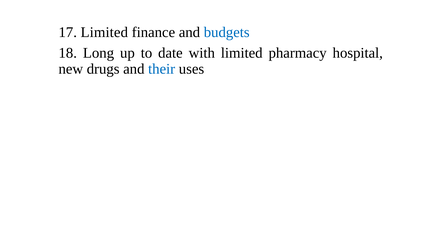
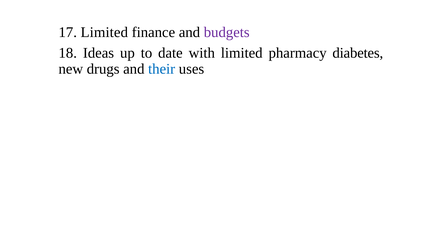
budgets colour: blue -> purple (227, 32)
Long: Long -> Ideas (98, 53)
hospital: hospital -> diabetes (358, 53)
